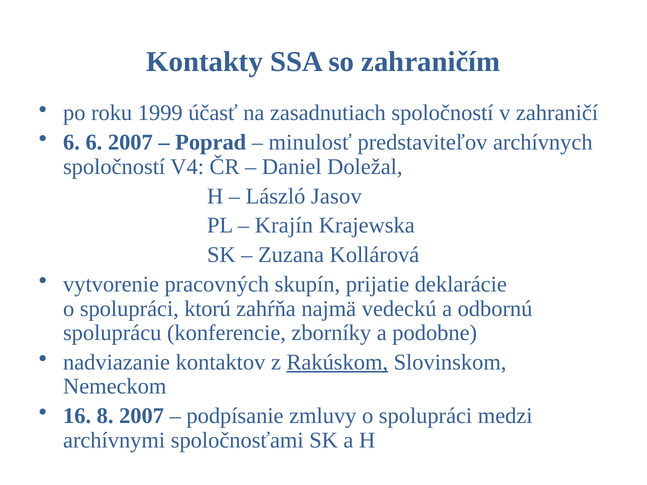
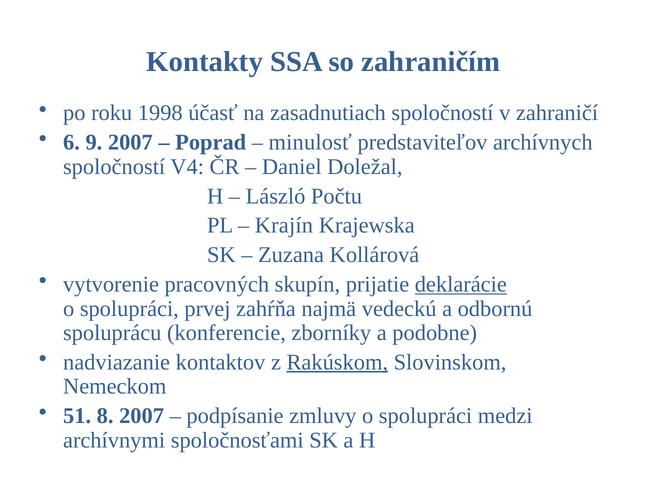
1999: 1999 -> 1998 (160, 113)
6 6: 6 -> 9 (94, 143)
Jasov: Jasov -> Počtu (336, 196)
deklarácie underline: none -> present (461, 284)
ktorú: ktorú -> prvej (207, 309)
16: 16 -> 51 (77, 416)
